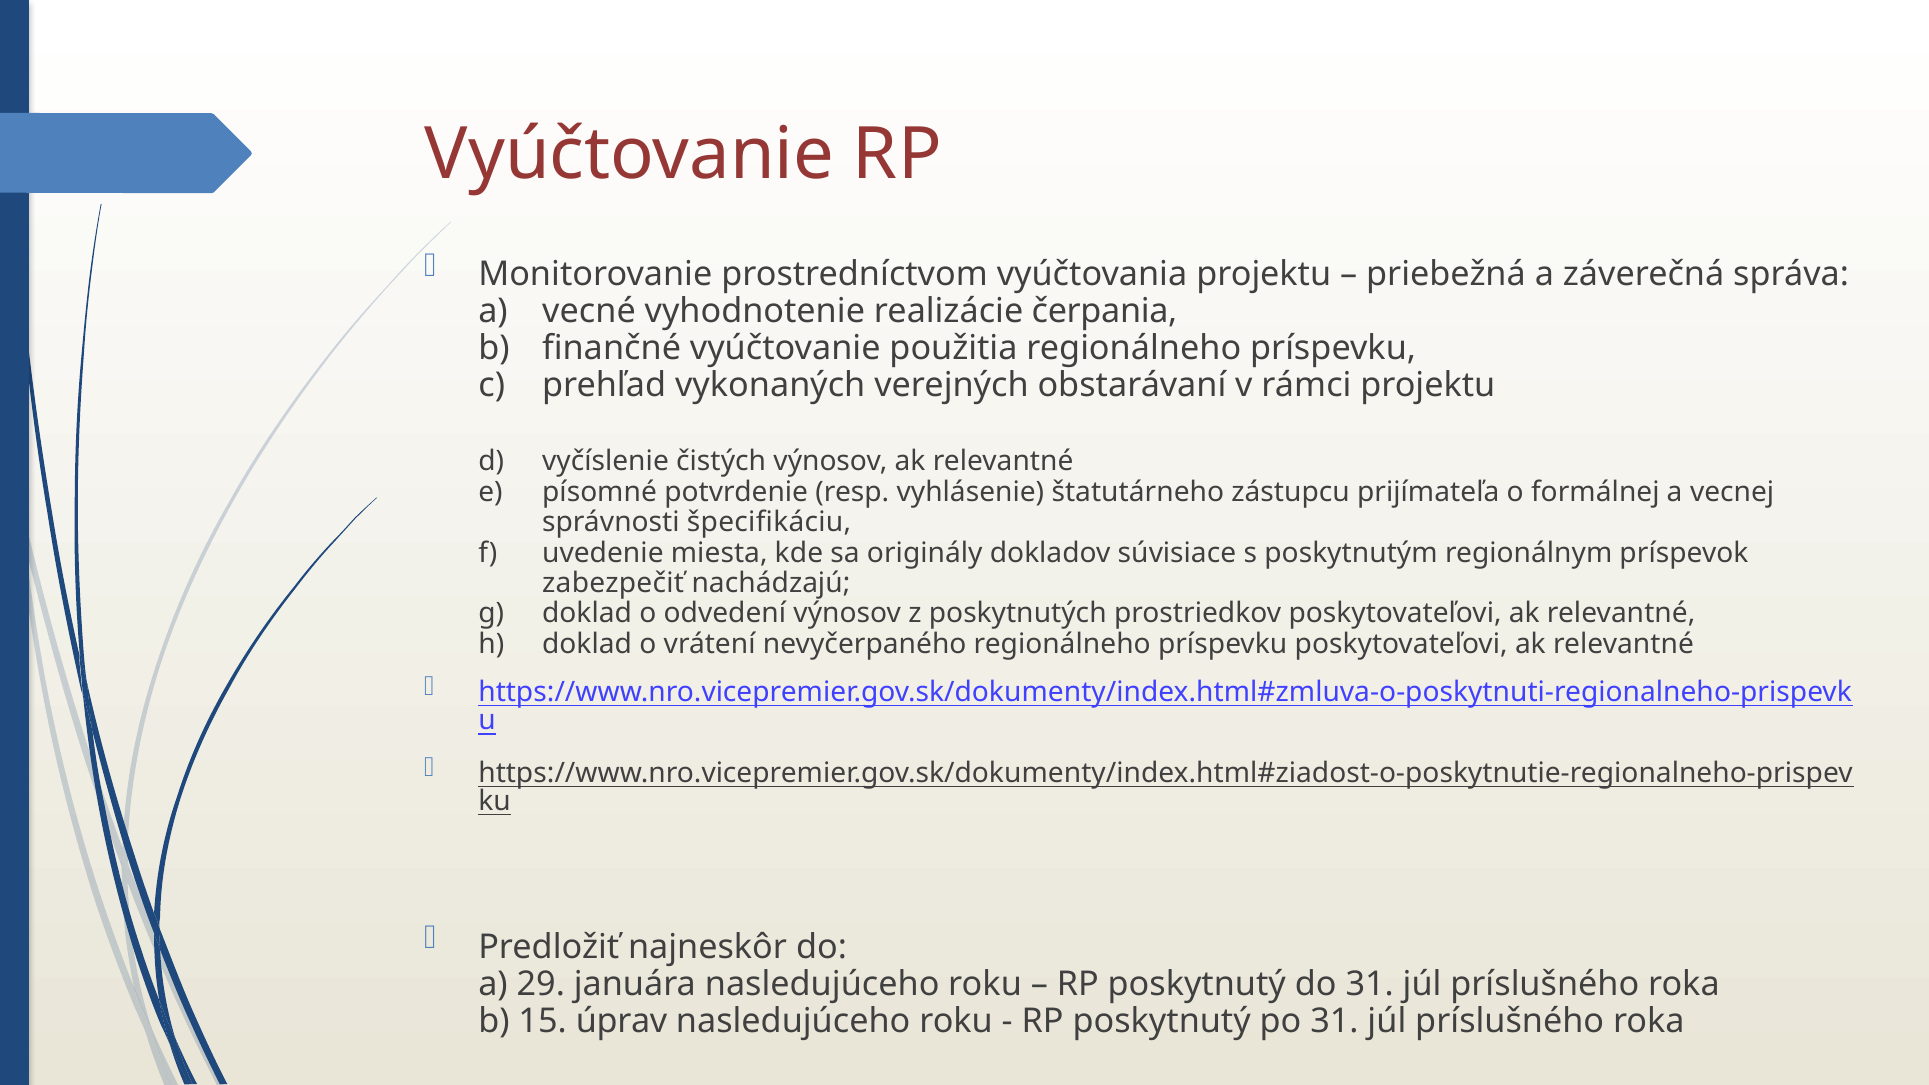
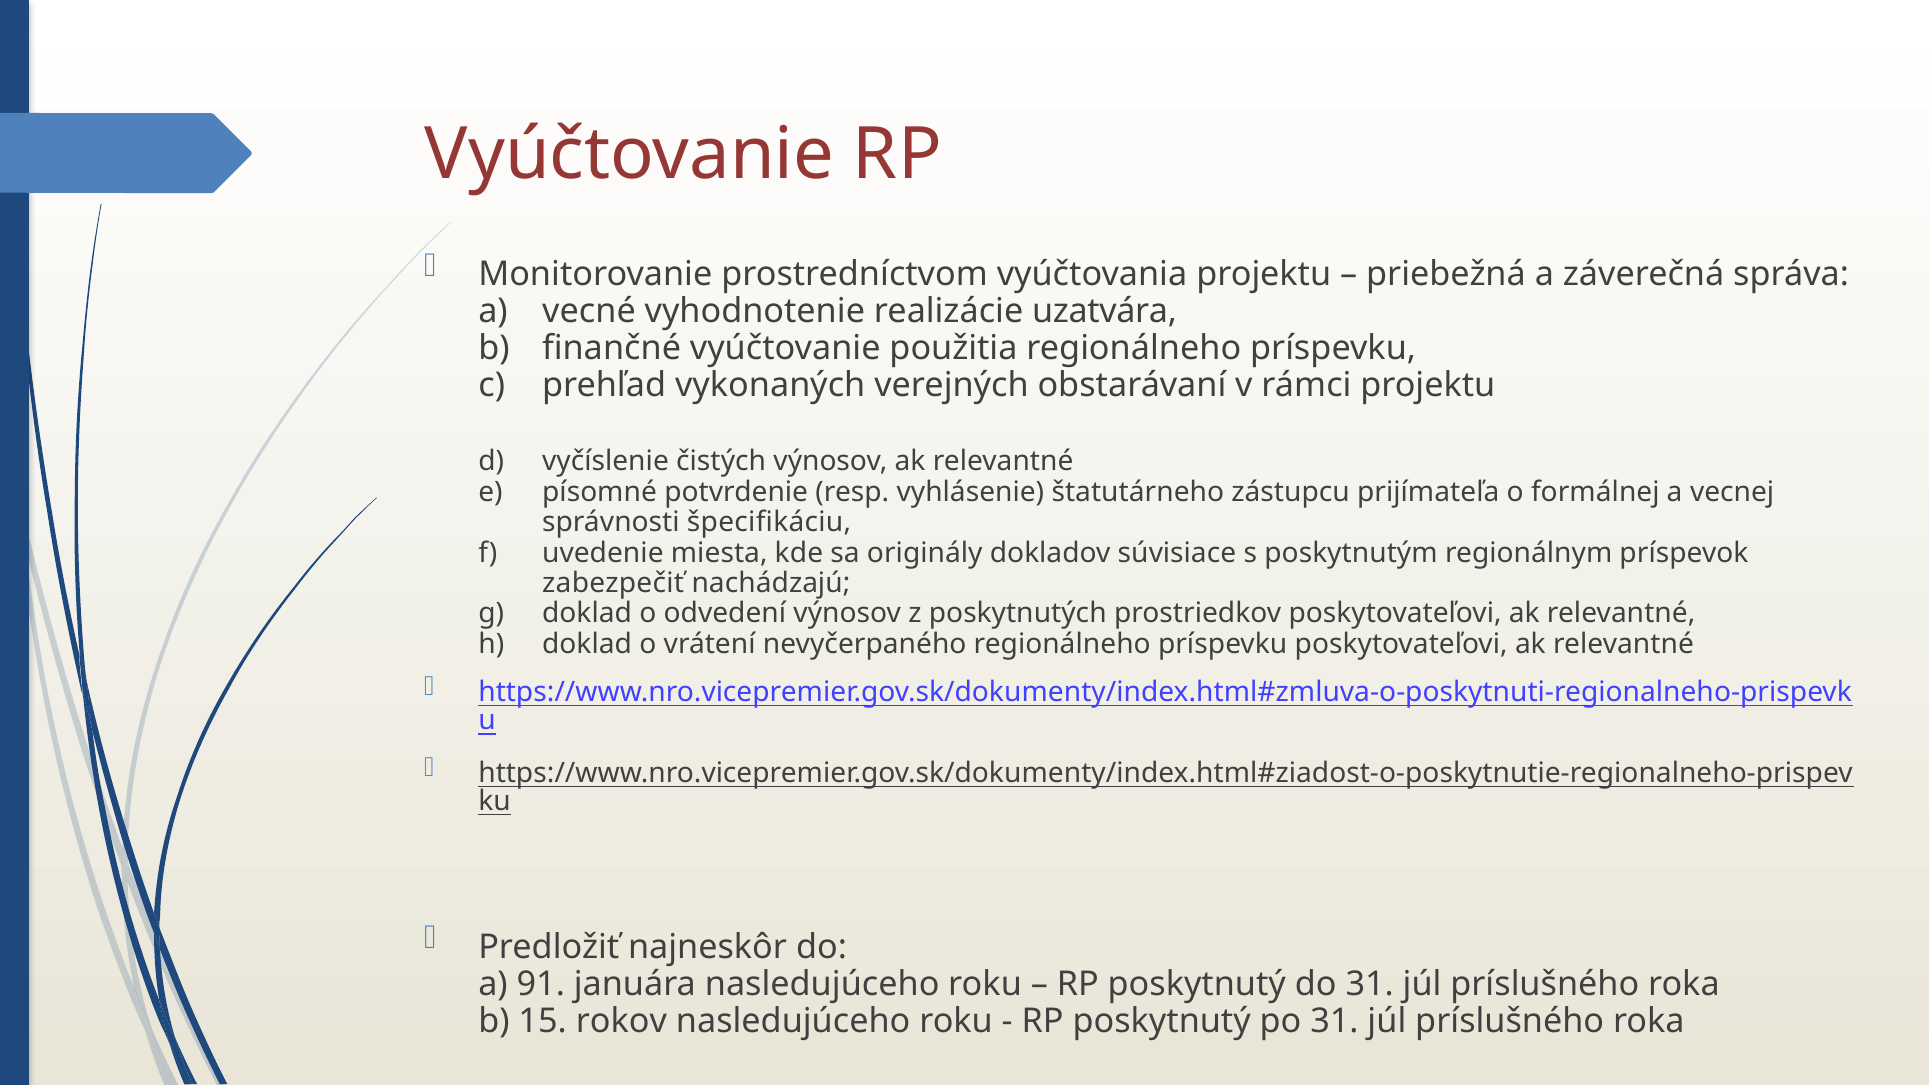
čerpania: čerpania -> uzatvára (1104, 312)
29: 29 -> 91 (541, 984)
úprav: úprav -> rokov (621, 1021)
